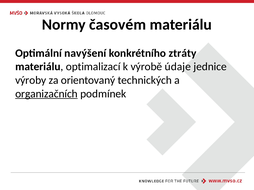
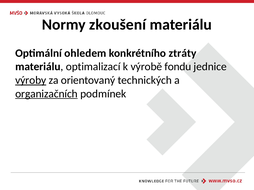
časovém: časovém -> zkoušení (118, 25)
navýšení: navýšení -> ohledem (85, 53)
údaje: údaje -> fondu (178, 67)
výroby underline: none -> present (31, 80)
